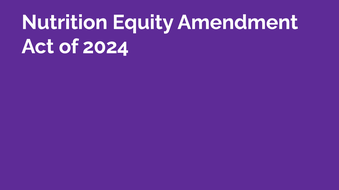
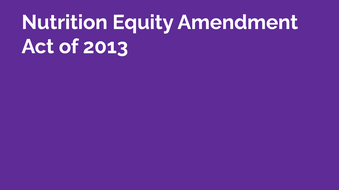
2024: 2024 -> 2013 (106, 47)
